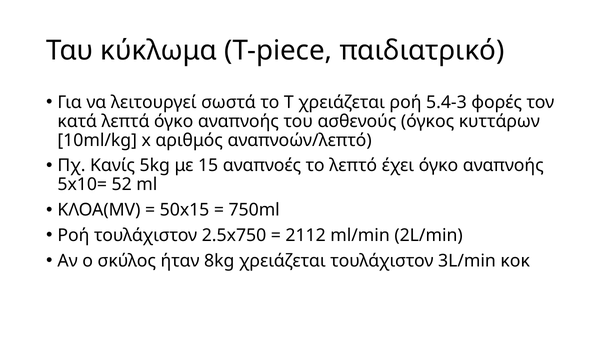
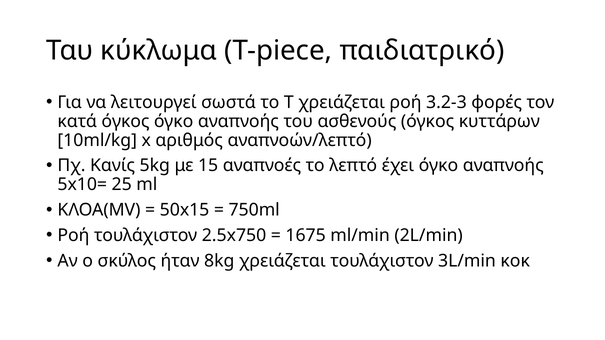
5.4-3: 5.4-3 -> 3.2-3 (446, 102)
κατά λεπτά: λεπτά -> όγκος (125, 121)
52: 52 -> 25 (122, 185)
2112: 2112 -> 1675 (306, 236)
